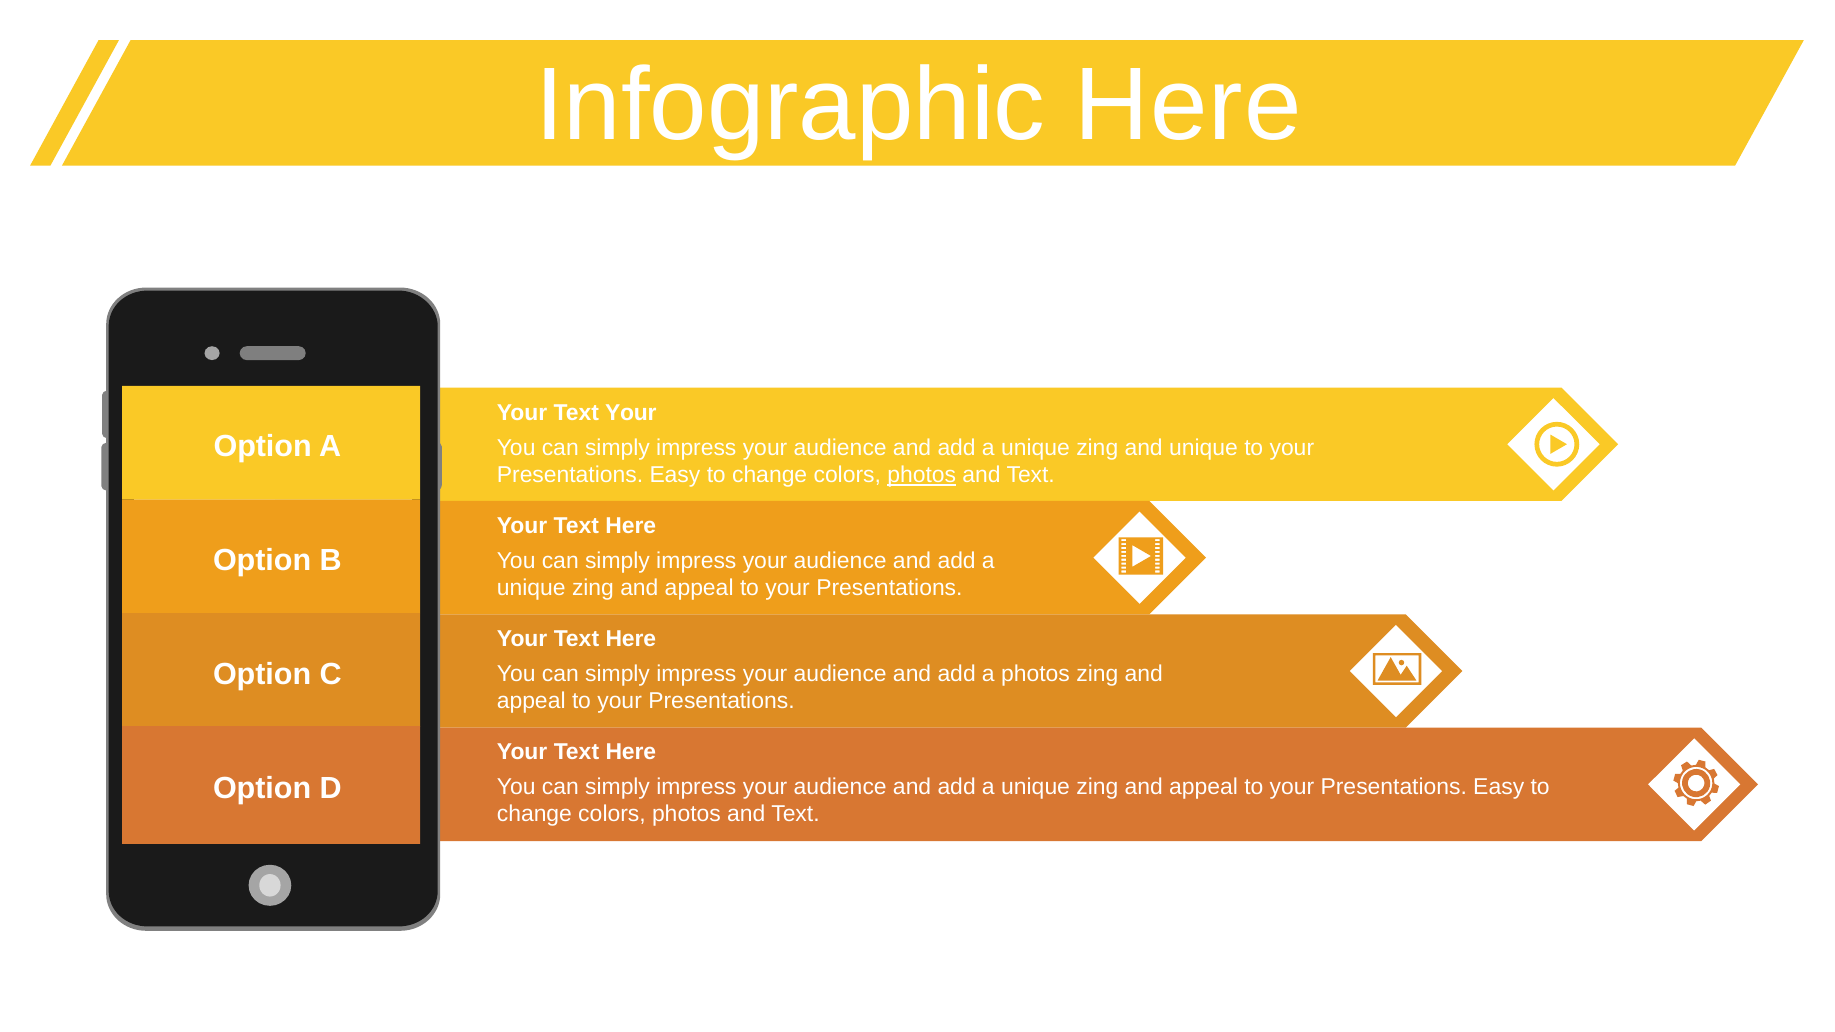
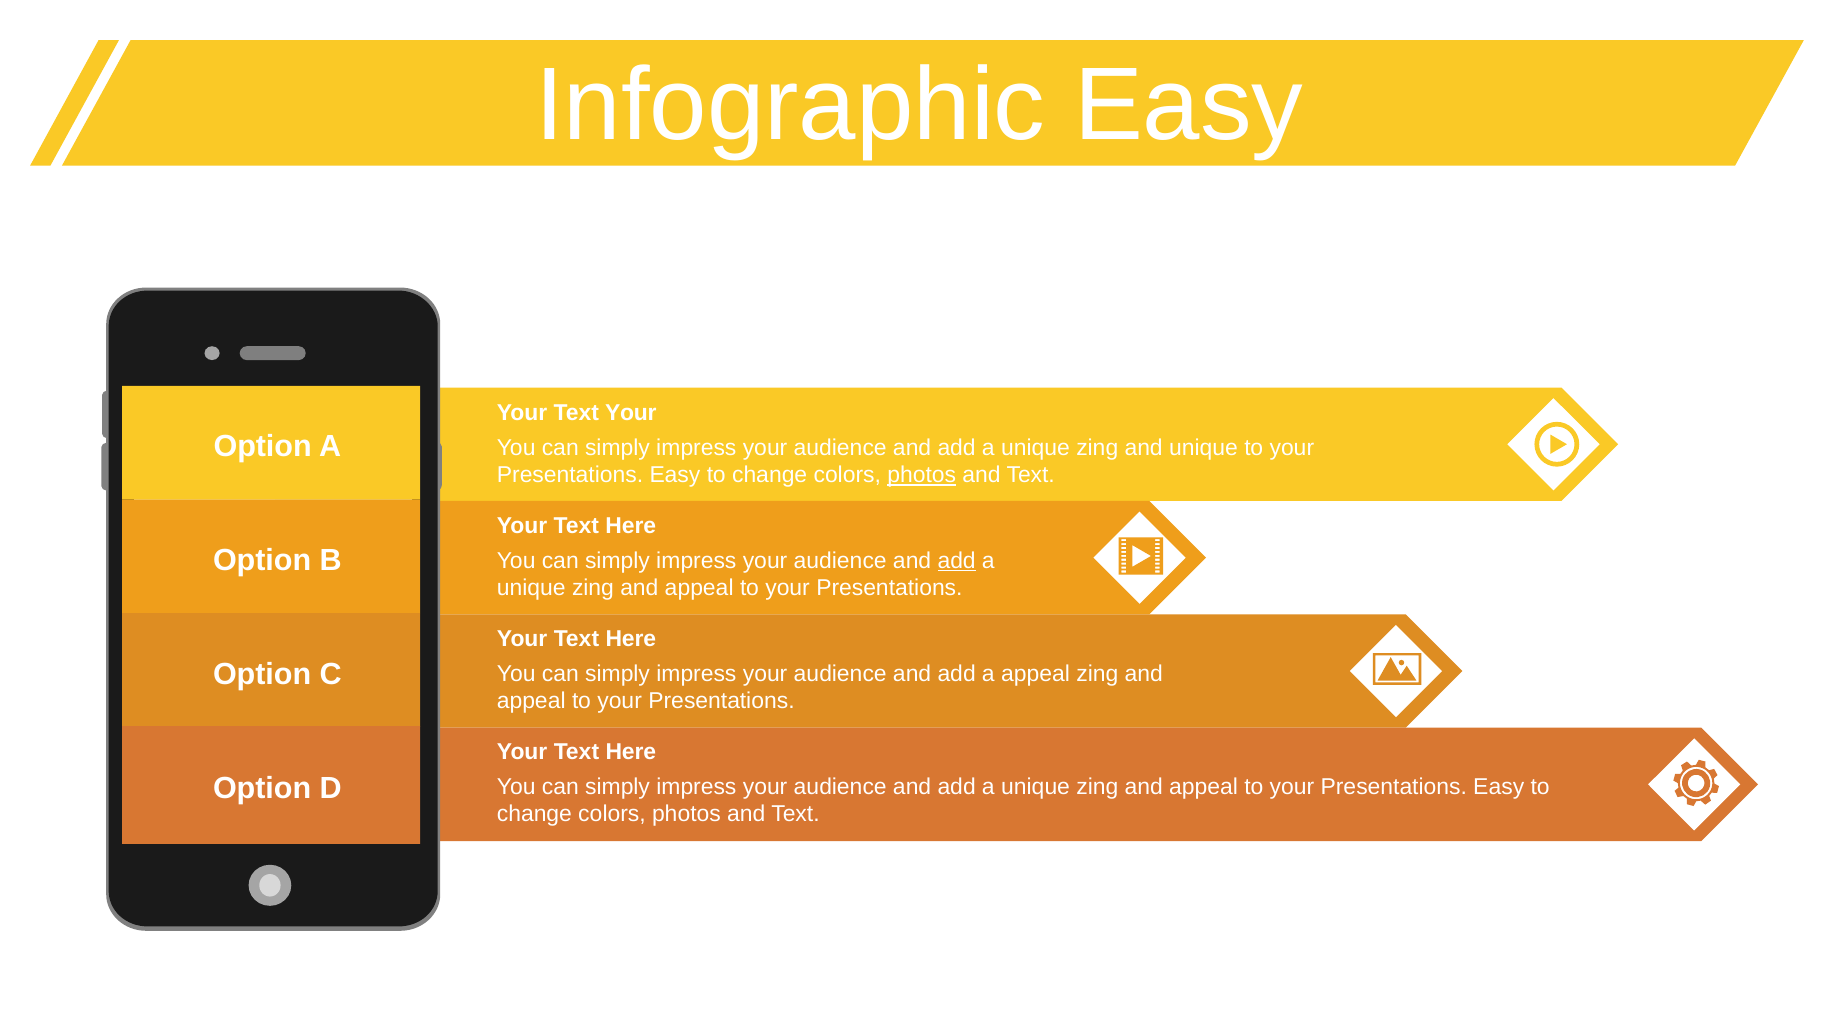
Infographic Here: Here -> Easy (1189, 105)
add underline: none -> present (957, 561)
a photos: photos -> appeal (1036, 674)
